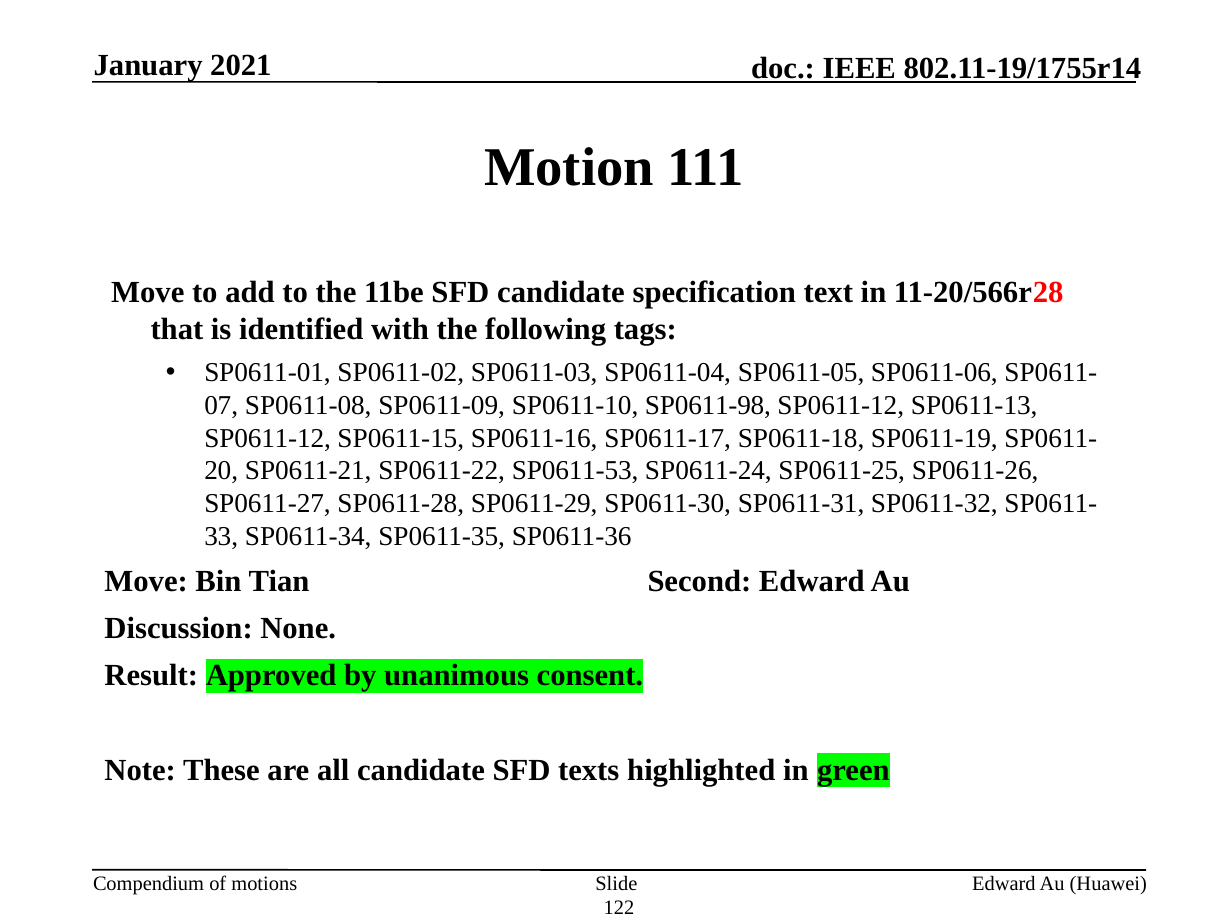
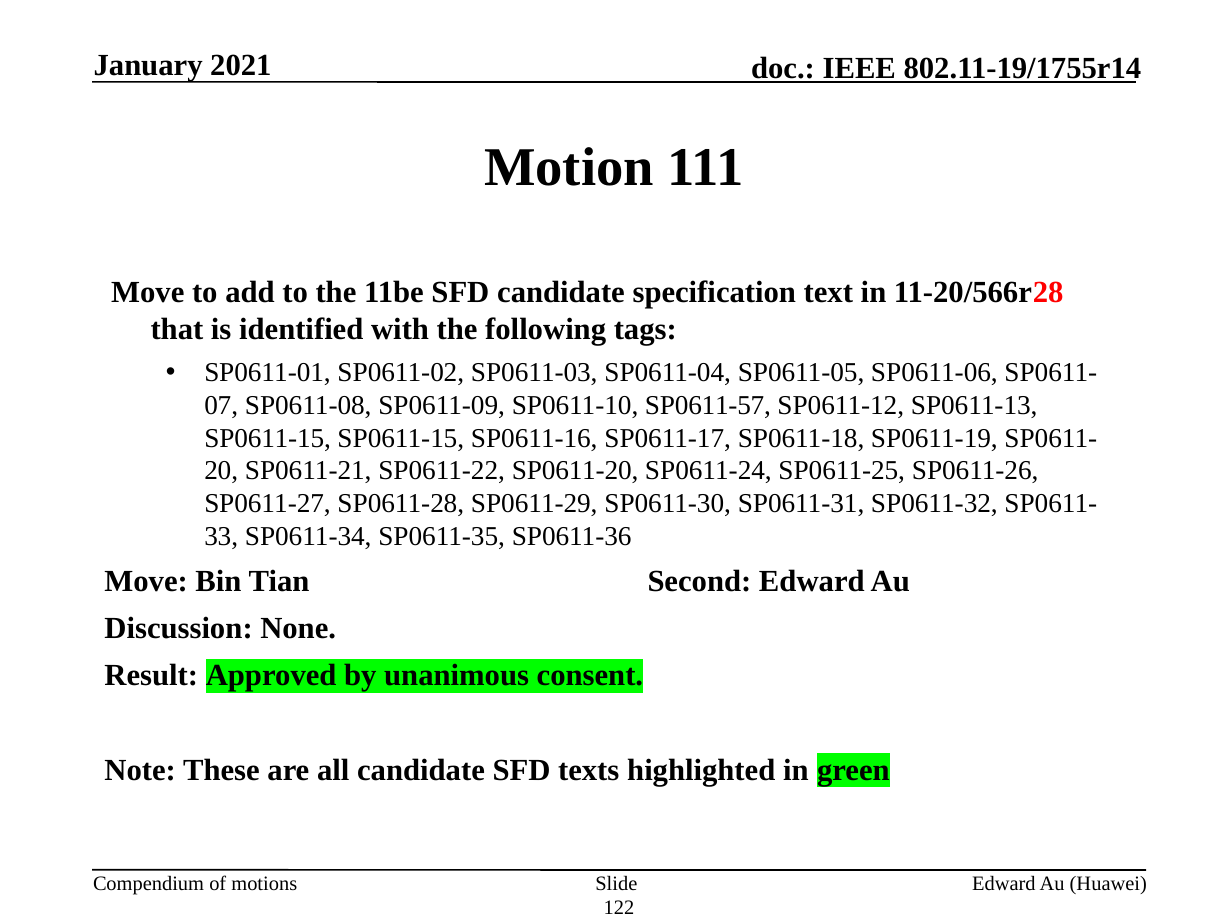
SP0611-98: SP0611-98 -> SP0611-57 (708, 405)
SP0611-12: SP0611-12 -> SP0611-15 (268, 438)
SP0611-53: SP0611-53 -> SP0611-20 (575, 471)
